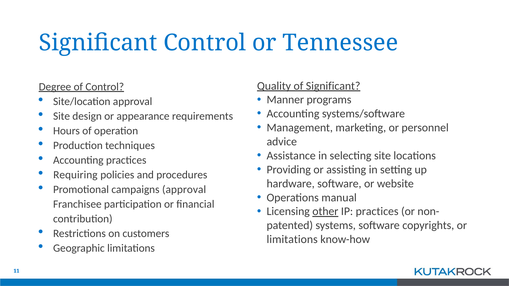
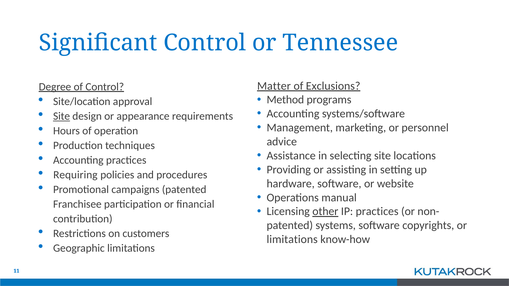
Quality: Quality -> Matter (274, 86)
of Significant: Significant -> Exclusions (333, 86)
Manner: Manner -> Method (285, 100)
Site underline: none -> present (62, 116)
campaigns approval: approval -> patented (184, 190)
